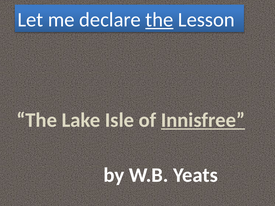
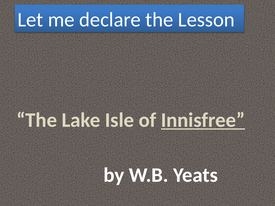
the underline: present -> none (159, 20)
